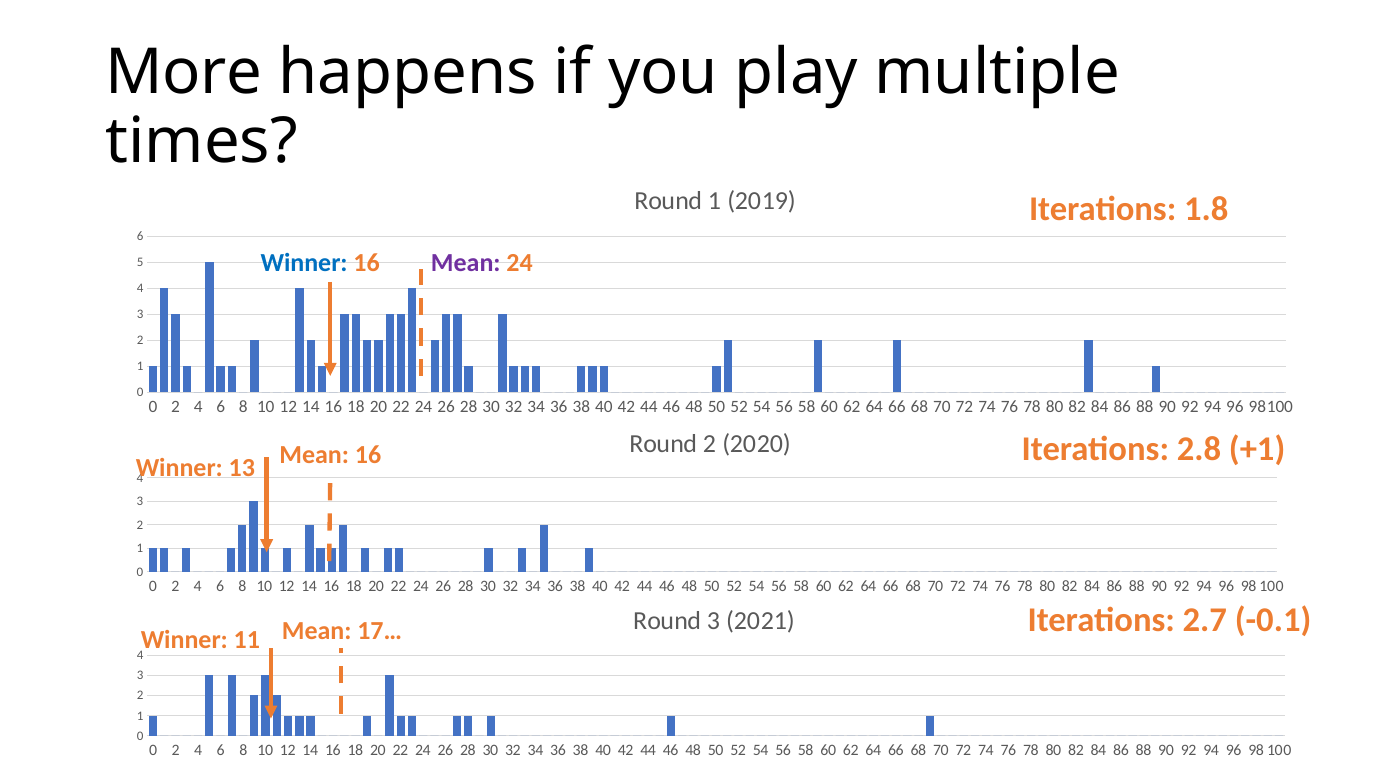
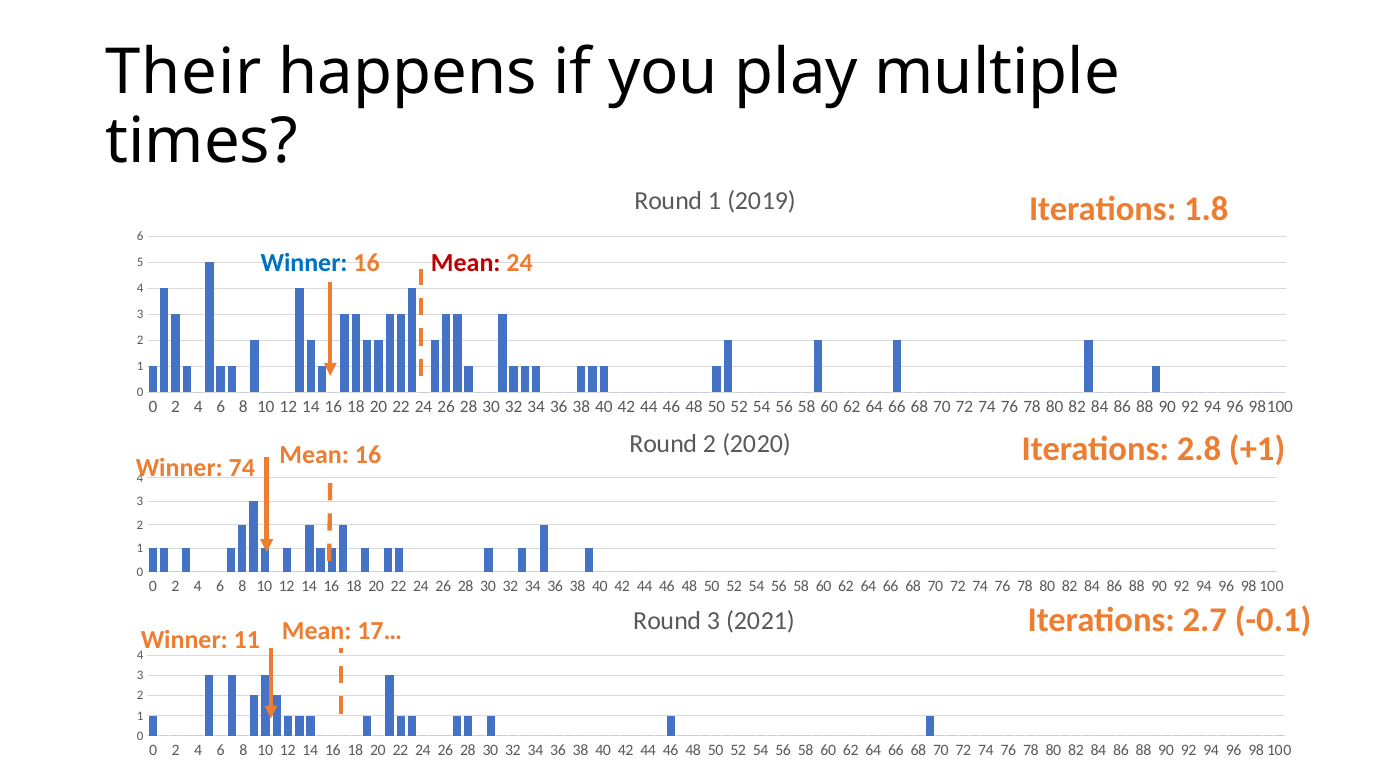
More: More -> Their (184, 73)
Mean colour: purple -> red (466, 263)
13: 13 -> 74 (242, 468)
